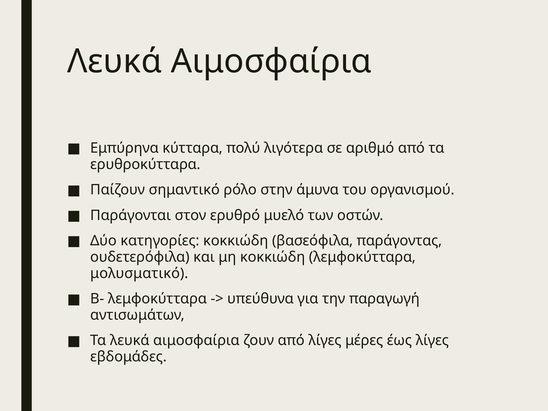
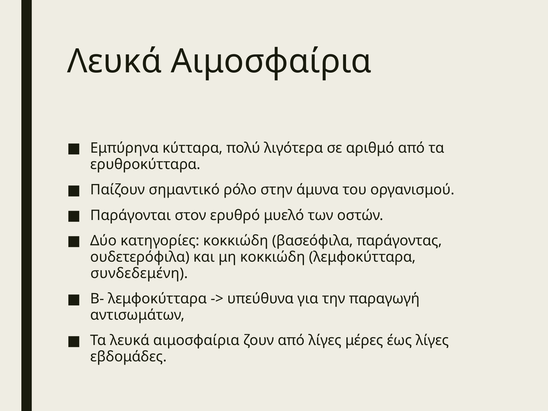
μολυσματικό: μολυσματικό -> συνδεδεμένη (139, 273)
